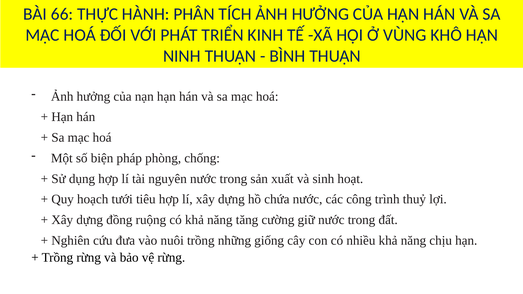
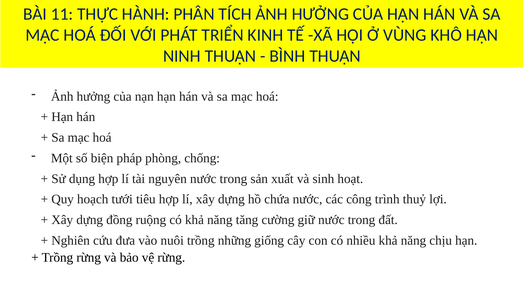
66: 66 -> 11 (62, 14)
